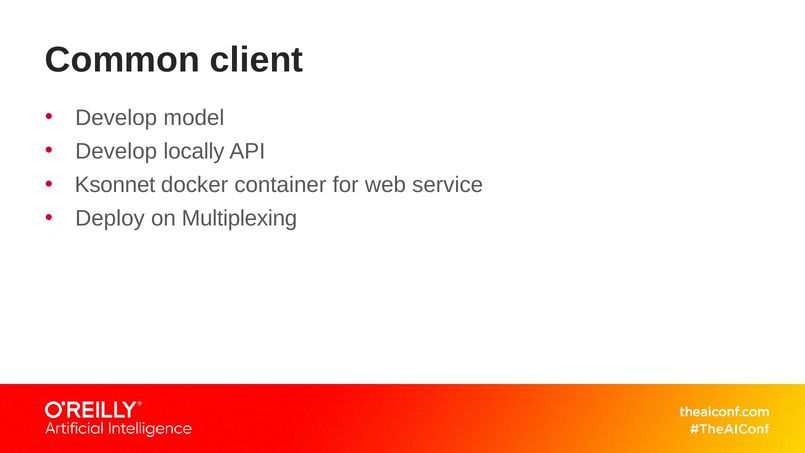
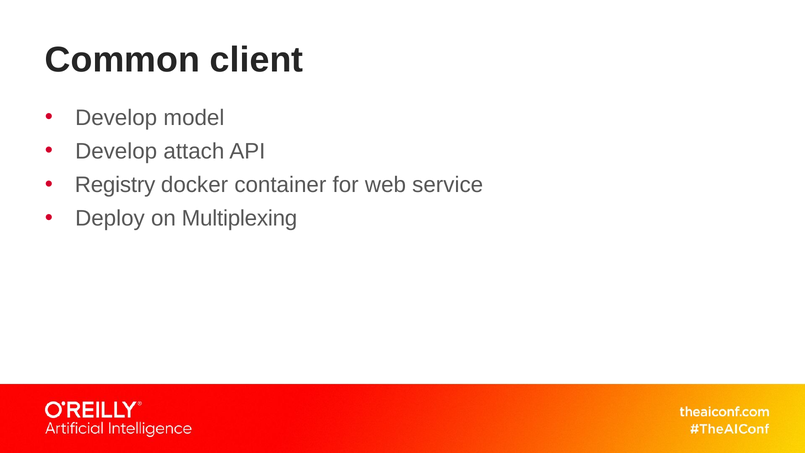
locally: locally -> attach (194, 151)
Ksonnet: Ksonnet -> Registry (115, 185)
